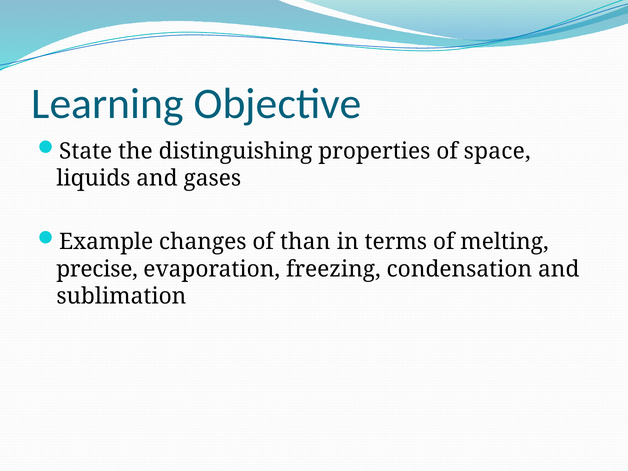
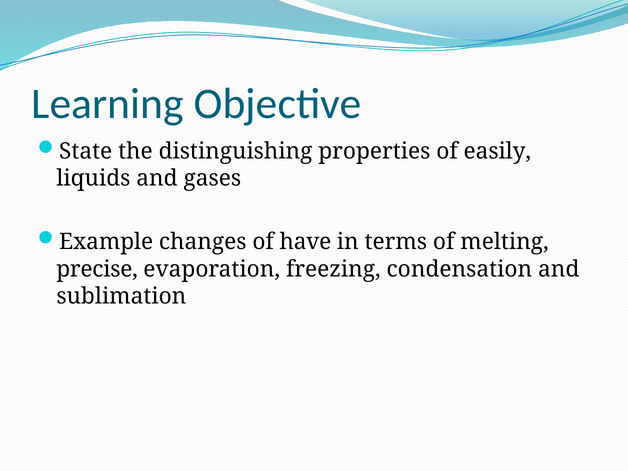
space: space -> easily (497, 151)
than: than -> have (305, 242)
